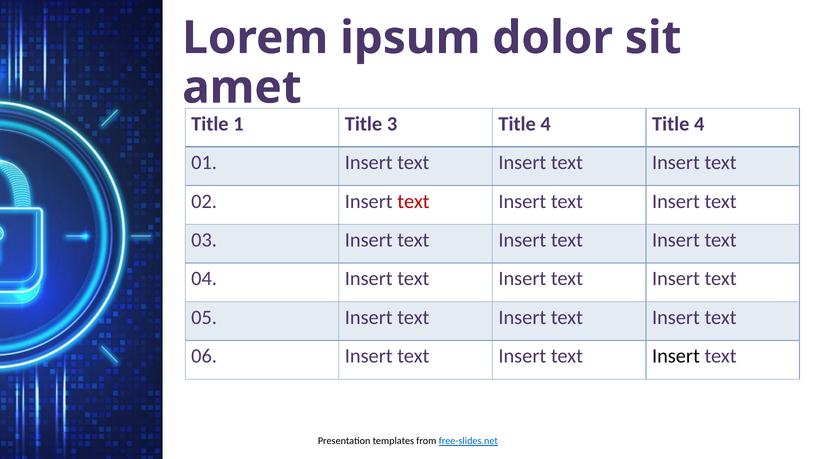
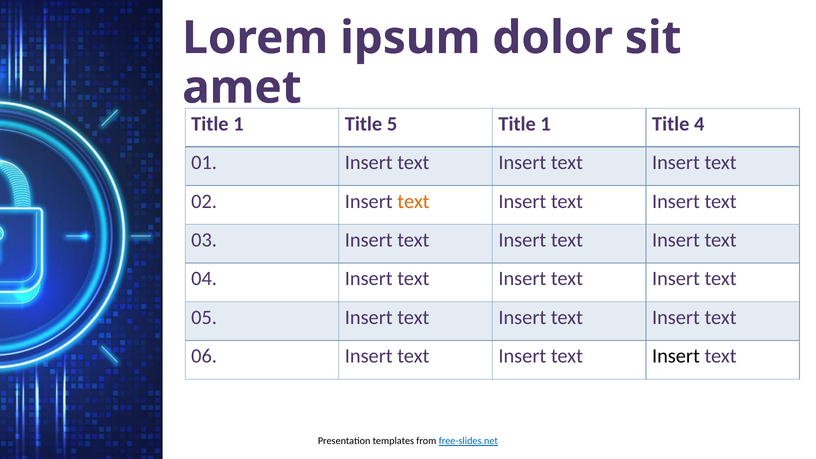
3: 3 -> 5 (392, 124)
4: 4 -> 1 (546, 124)
text colour: red -> orange (413, 201)
